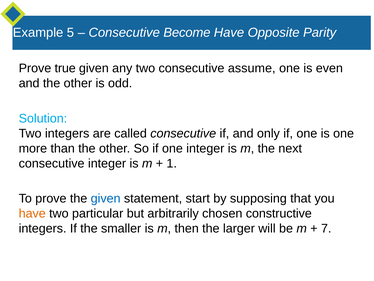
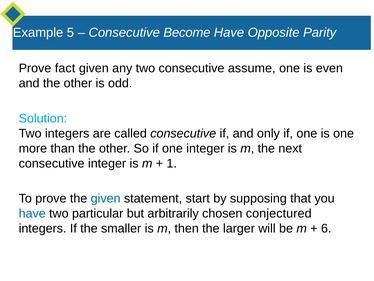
true: true -> fact (65, 68)
have colour: orange -> blue (32, 213)
constructive: constructive -> conjectured (279, 213)
7: 7 -> 6 (326, 228)
